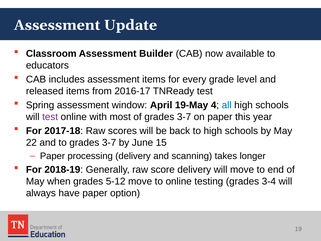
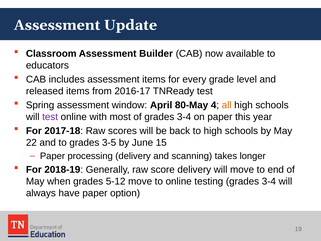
19-May: 19-May -> 80-May (192, 105)
all colour: blue -> orange (227, 105)
of grades 3-7: 3-7 -> 3-4 (184, 117)
to grades 3-7: 3-7 -> 3-5 (109, 142)
